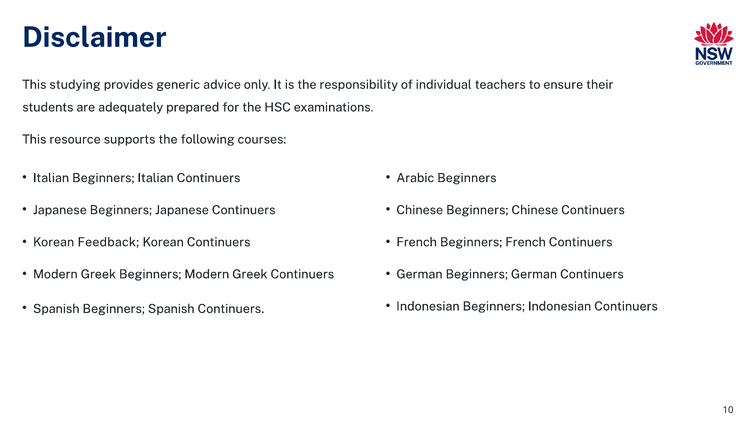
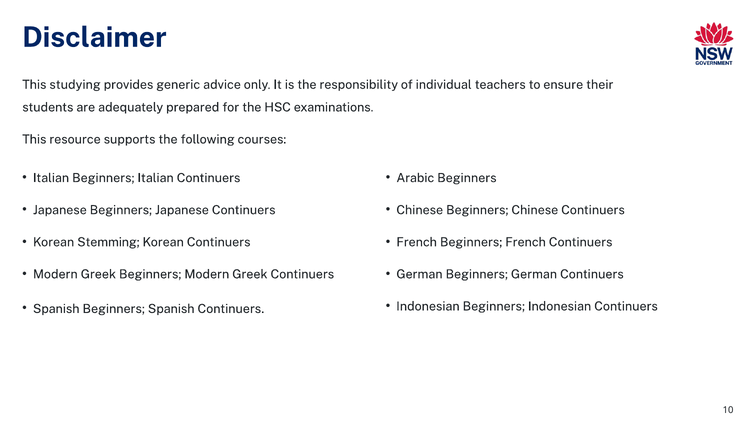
Feedback: Feedback -> Stemming (108, 242)
